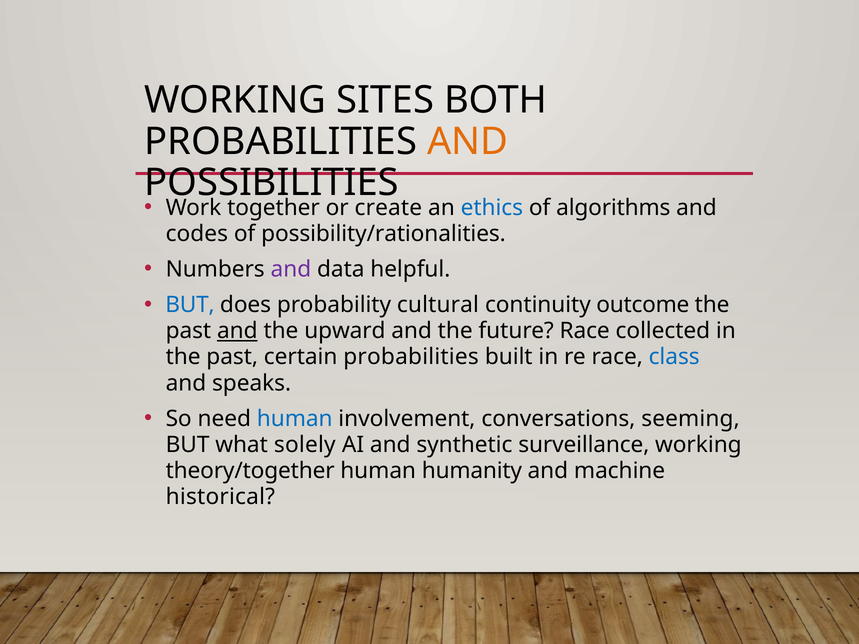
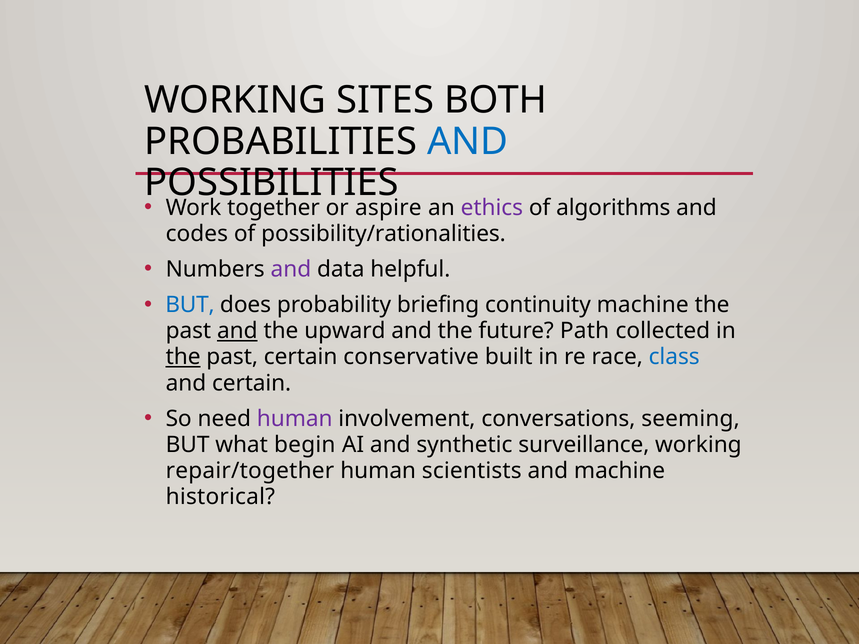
AND colour: orange -> blue (468, 142)
create: create -> aspire (388, 208)
ethics colour: blue -> purple (492, 208)
cultural: cultural -> briefing (438, 305)
continuity outcome: outcome -> machine (643, 305)
future Race: Race -> Path (585, 331)
the underline: none -> present (183, 357)
certain probabilities: probabilities -> conservative (411, 357)
and speaks: speaks -> certain (252, 383)
human colour: blue -> purple (295, 419)
solely: solely -> begin (305, 445)
theory/together: theory/together -> repair/together (250, 471)
humanity: humanity -> scientists (472, 471)
